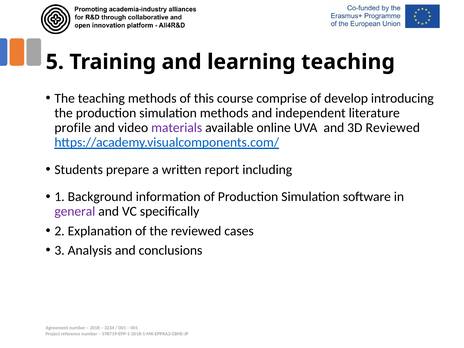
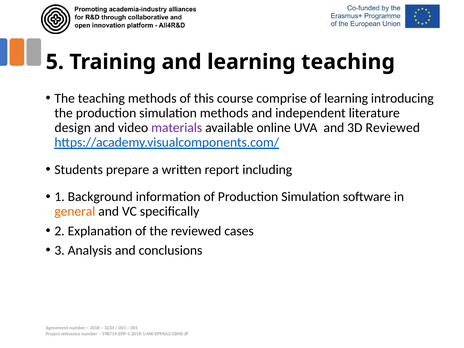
of develop: develop -> learning (346, 98)
profile: profile -> design (73, 128)
general colour: purple -> orange (75, 211)
